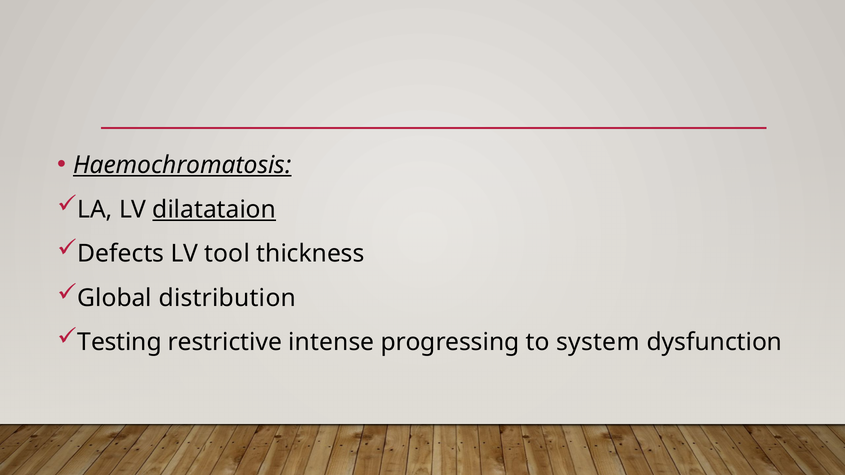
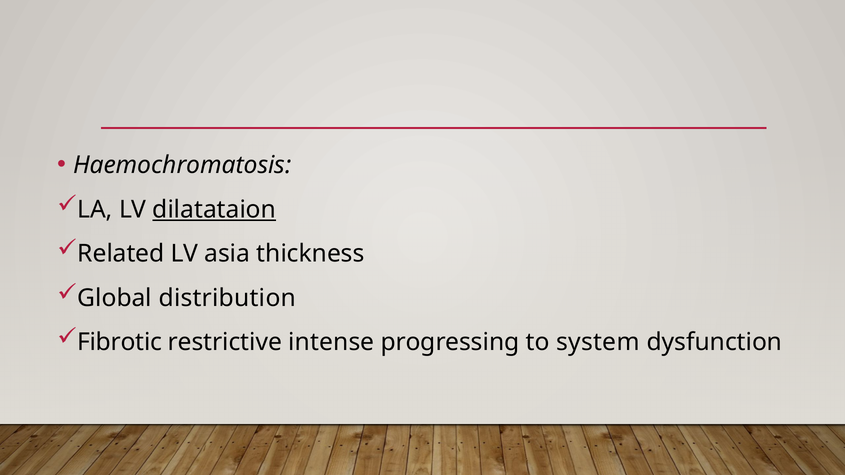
Haemochromatosis underline: present -> none (182, 165)
Defects: Defects -> Related (121, 254)
tool: tool -> asia (227, 254)
Testing: Testing -> Fibrotic (120, 343)
